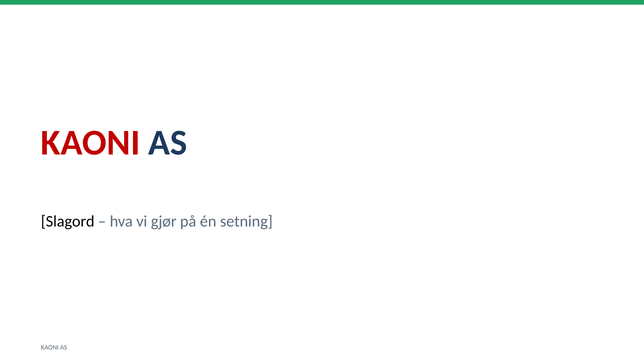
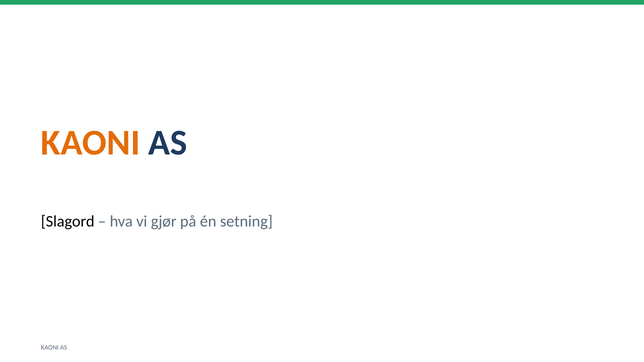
KAONI colour: red -> orange (91, 143)
